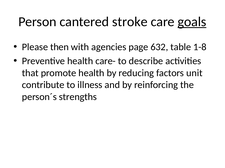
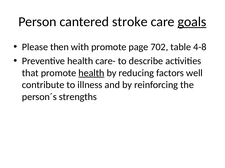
with agencies: agencies -> promote (109, 47)
632: 632 -> 702 (159, 47)
1-8: 1-8 -> 4-8 (200, 47)
health underline: none -> present (91, 73)
unit: unit -> well (194, 73)
